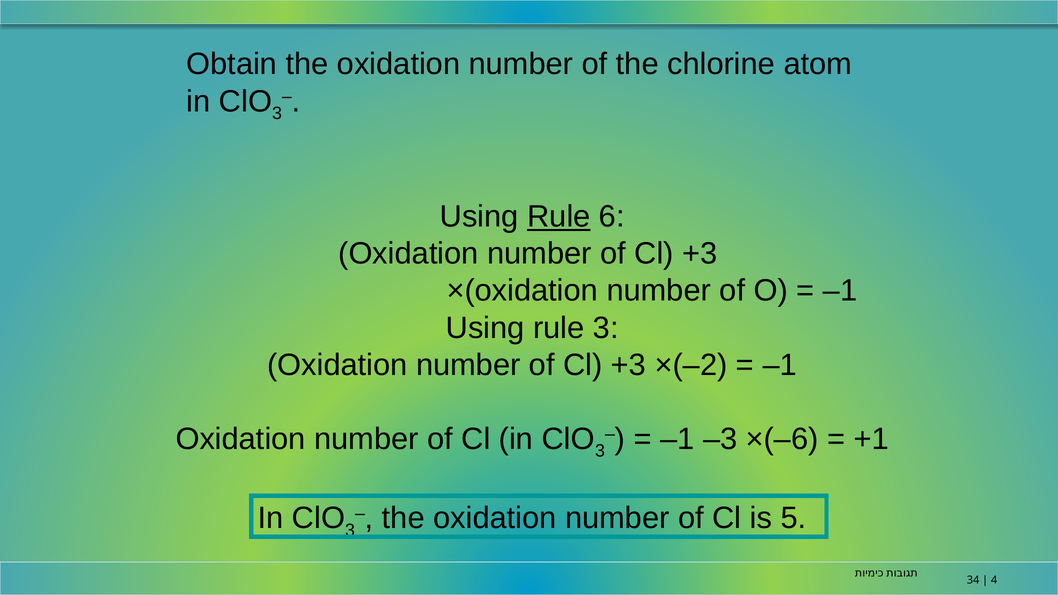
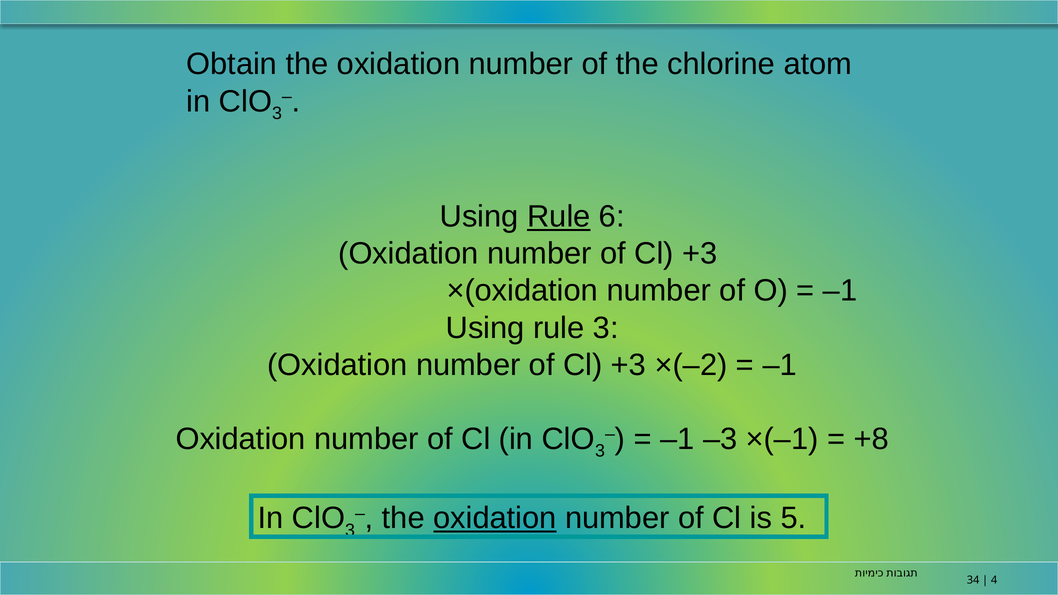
×(–6: ×(–6 -> ×(–1 (782, 439)
+1: +1 -> +8 (871, 439)
oxidation underline: none -> present (495, 518)
